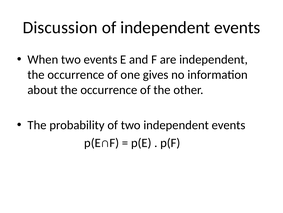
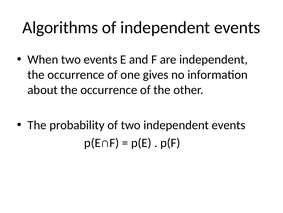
Discussion: Discussion -> Algorithms (60, 27)
